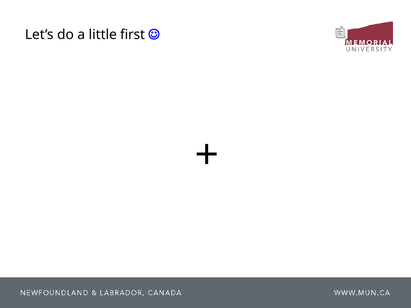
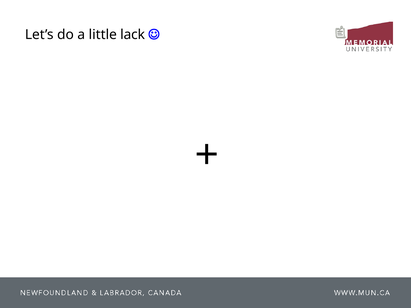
first: first -> lack (133, 35)
